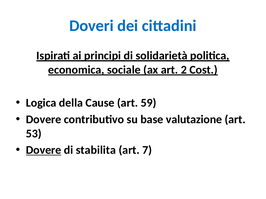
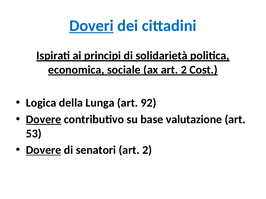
Doveri underline: none -> present (91, 26)
Cause: Cause -> Lunga (100, 103)
59: 59 -> 92 (149, 103)
Dovere underline: none -> present (44, 120)
stabilita: stabilita -> senatori (96, 150)
7: 7 -> 2 (147, 150)
